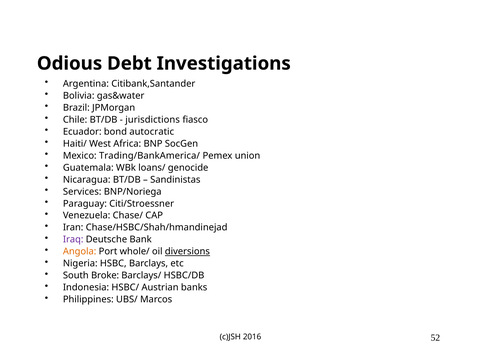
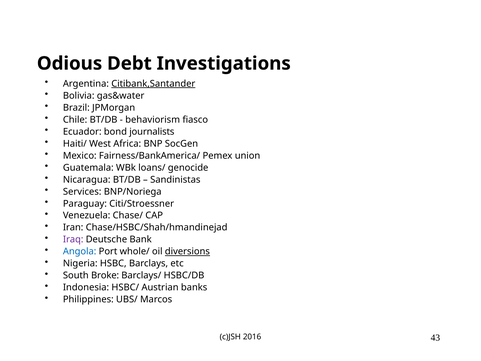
Citibank,Santander underline: none -> present (153, 84)
jurisdictions: jurisdictions -> behaviorism (153, 120)
autocratic: autocratic -> journalists (152, 132)
Trading/BankAmerica/: Trading/BankAmerica/ -> Fairness/BankAmerica/ (150, 155)
Angola colour: orange -> blue (80, 251)
52: 52 -> 43 (435, 337)
